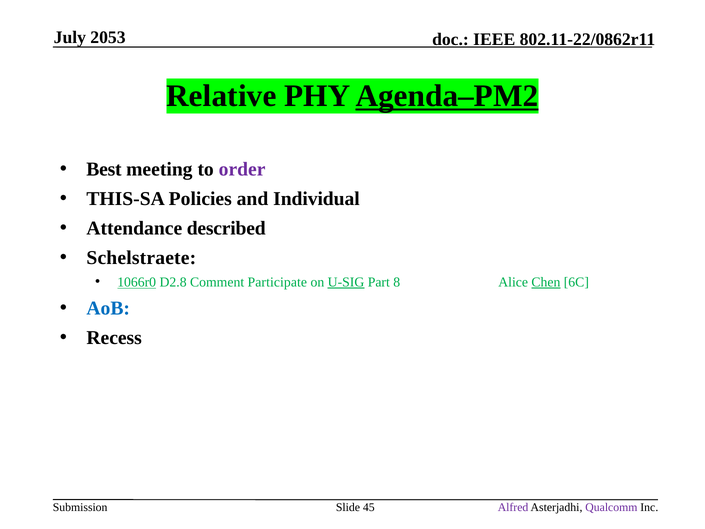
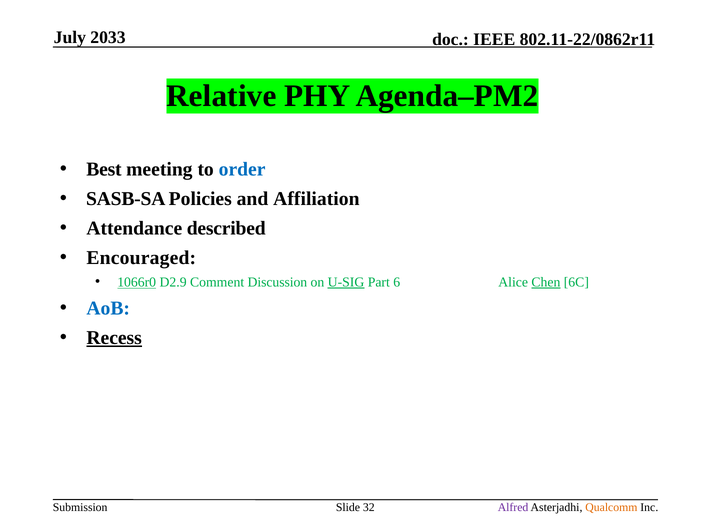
2053: 2053 -> 2033 (108, 37)
Agenda–PM2 underline: present -> none (447, 96)
order colour: purple -> blue (242, 169)
THIS-SA: THIS-SA -> SASB-SA (126, 199)
Individual: Individual -> Affiliation (316, 199)
Schelstraete: Schelstraete -> Encouraged (141, 258)
D2.8: D2.8 -> D2.9 (173, 282)
Participate: Participate -> Discussion (277, 282)
8: 8 -> 6 (397, 282)
Recess underline: none -> present (114, 338)
45: 45 -> 32 (369, 507)
Qualcomm colour: purple -> orange (611, 507)
